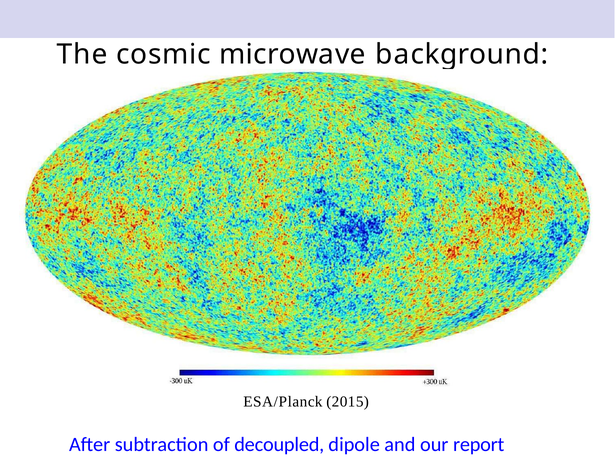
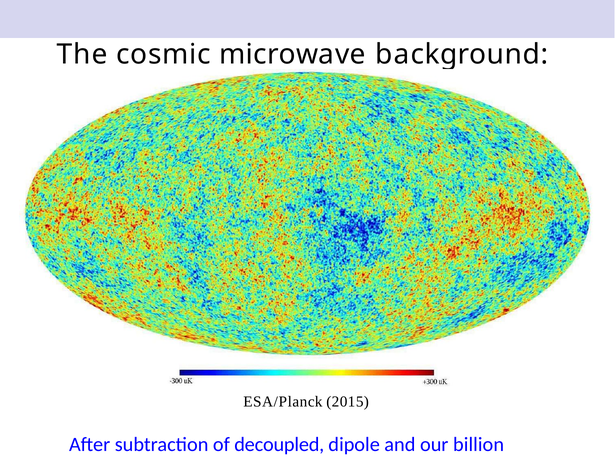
report: report -> billion (479, 444)
